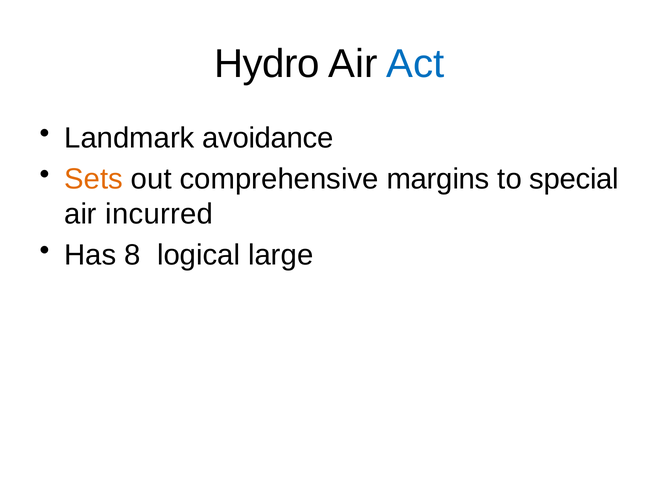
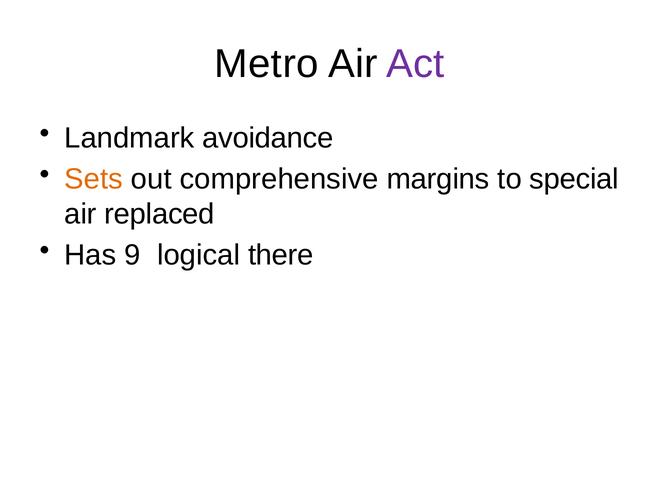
Hydro: Hydro -> Metro (266, 64)
Act colour: blue -> purple (415, 64)
incurred: incurred -> replaced (160, 214)
8: 8 -> 9 (133, 255)
large: large -> there (281, 255)
